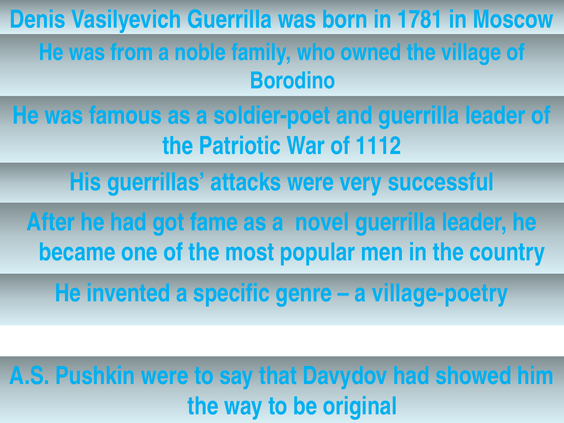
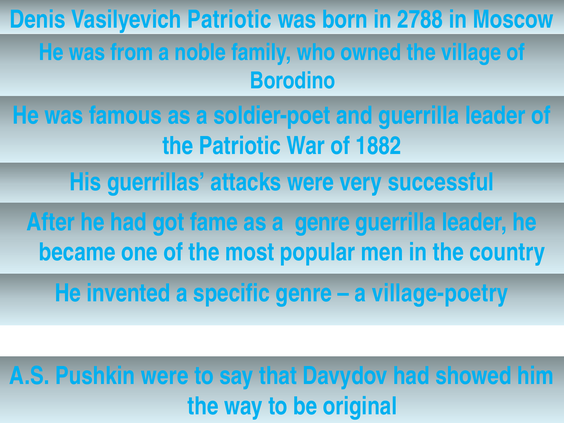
Vasilyevich Guerrilla: Guerrilla -> Patriotic (229, 20)
1781: 1781 -> 2788 (420, 20)
1112: 1112 -> 1882 (378, 146)
a novel: novel -> genre (322, 222)
